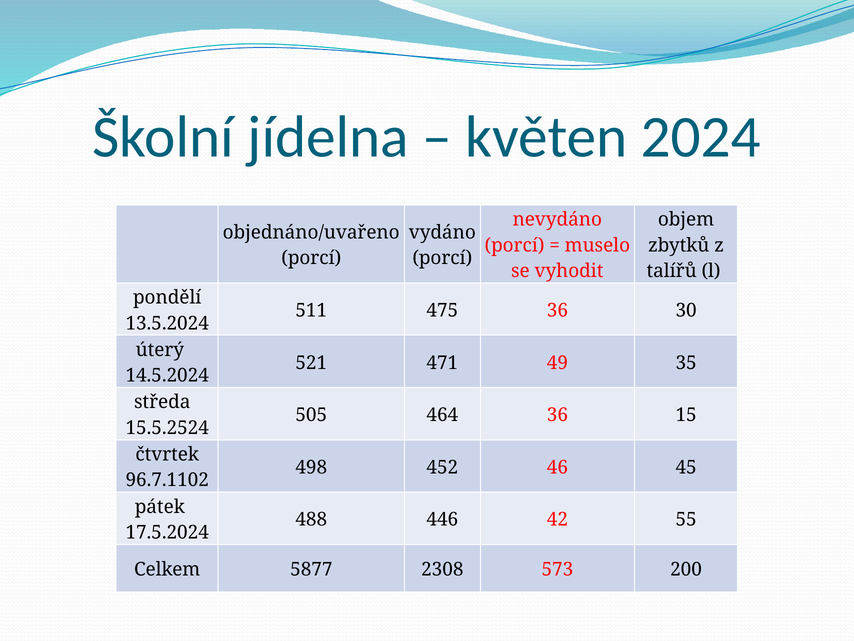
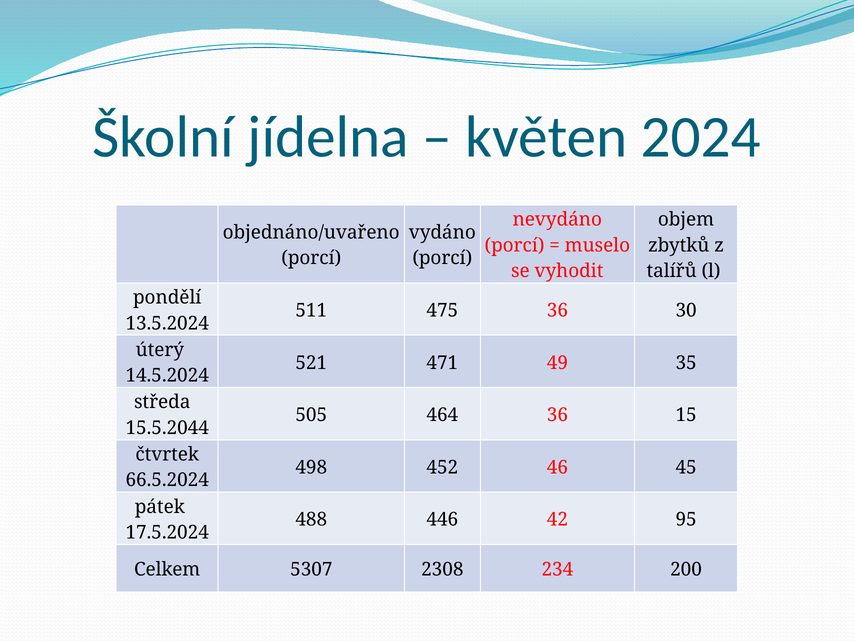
15.5.2524: 15.5.2524 -> 15.5.2044 (167, 428)
96.7.1102: 96.7.1102 -> 66.5.2024 (167, 480)
55: 55 -> 95 (686, 519)
5877: 5877 -> 5307 (311, 569)
573: 573 -> 234 (557, 569)
